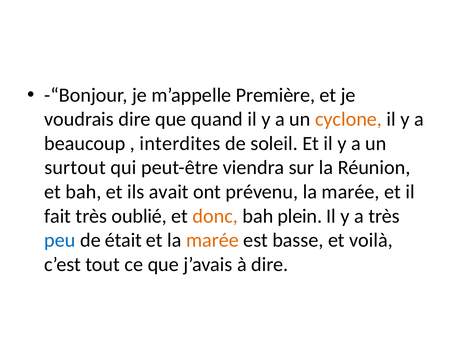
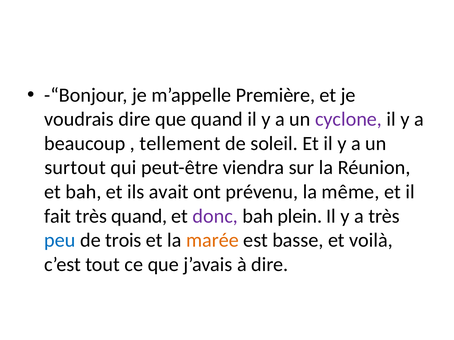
cyclone colour: orange -> purple (349, 119)
interdites: interdites -> tellement (180, 144)
prévenu la marée: marée -> même (351, 192)
très oublié: oublié -> quand (139, 216)
donc colour: orange -> purple (215, 216)
était: était -> trois (123, 241)
